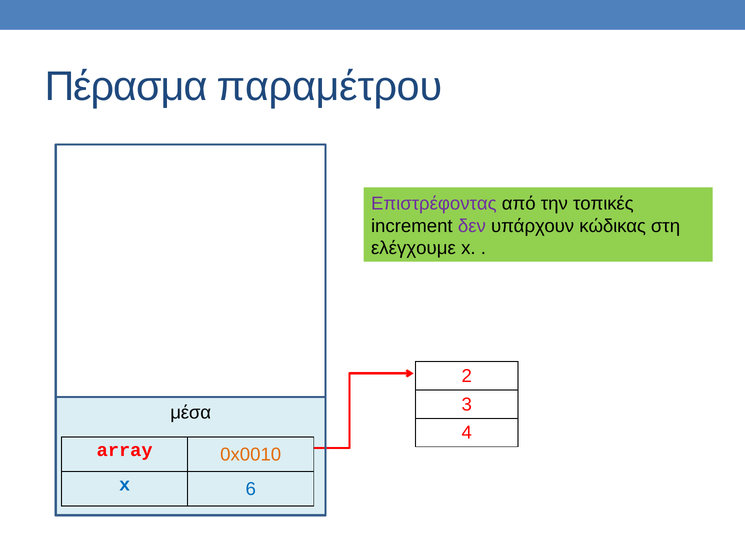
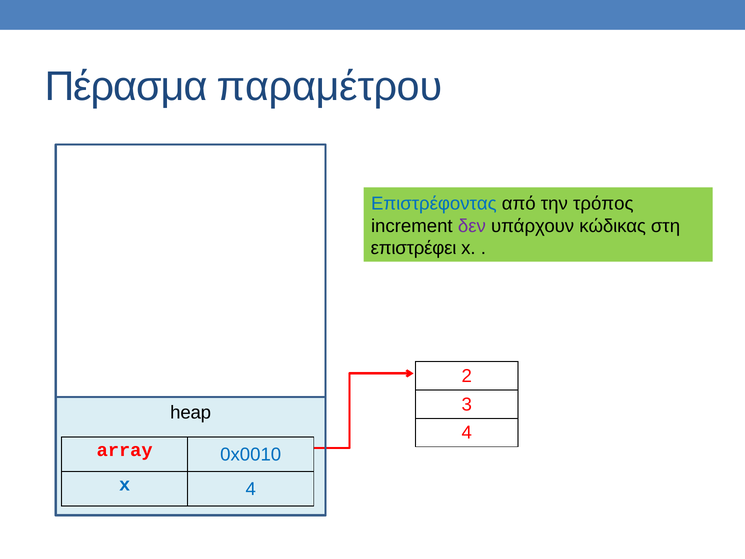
Επιστρέφοντας colour: purple -> blue (434, 203)
τοπικές: τοπικές -> τρόπος (603, 203)
ελέγχουμε: ελέγχουμε -> επιστρέφει (414, 248)
μέσα: μέσα -> heap (191, 412)
0x0010 colour: orange -> blue (251, 454)
x 6: 6 -> 4 (251, 489)
